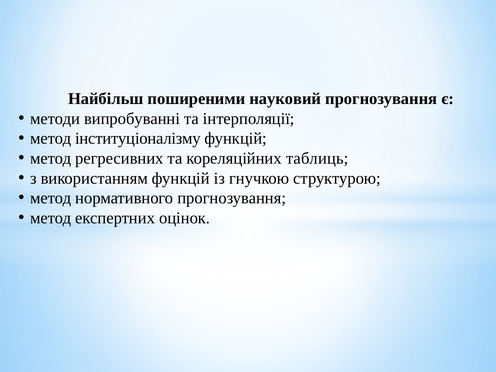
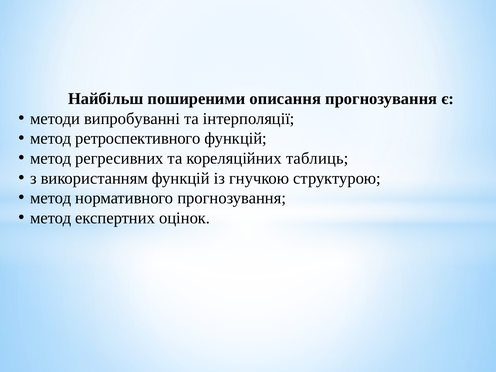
науковий: науковий -> описання (285, 99)
інституціоналізму: інституціоналізму -> ретроспективного (138, 139)
